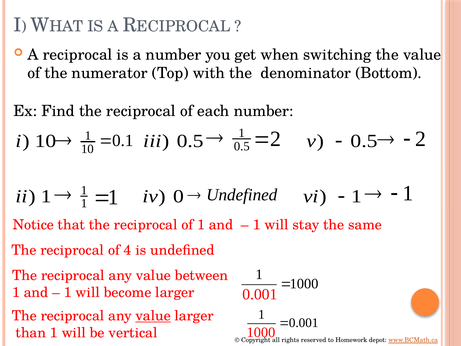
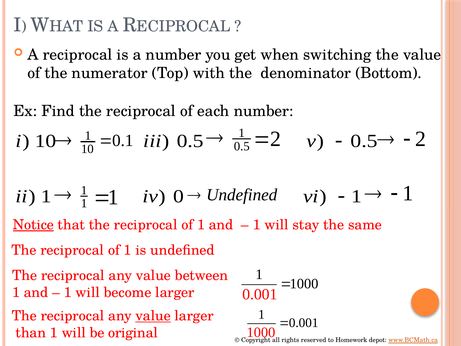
Notice underline: none -> present (33, 225)
4: 4 -> 1 (128, 250)
vertical: vertical -> original (133, 333)
